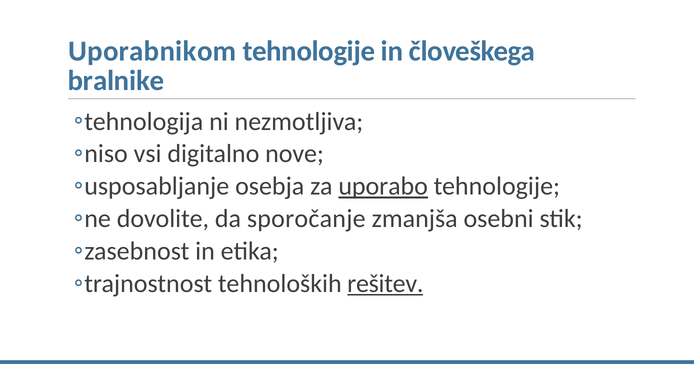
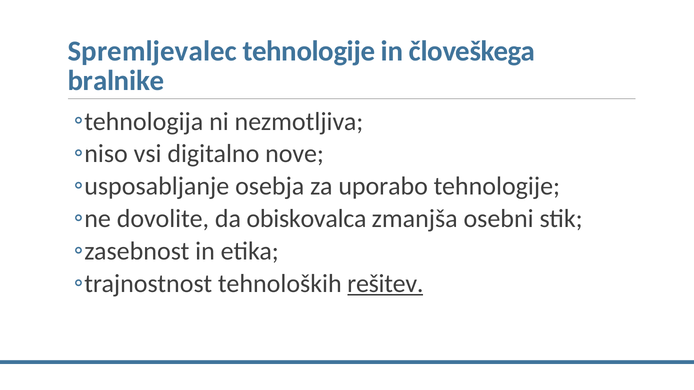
Uporabnikom: Uporabnikom -> Spremljevalec (152, 51)
uporabo underline: present -> none (383, 186)
sporočanje: sporočanje -> obiskovalca (307, 219)
